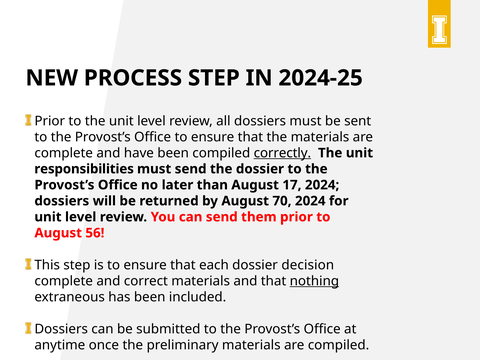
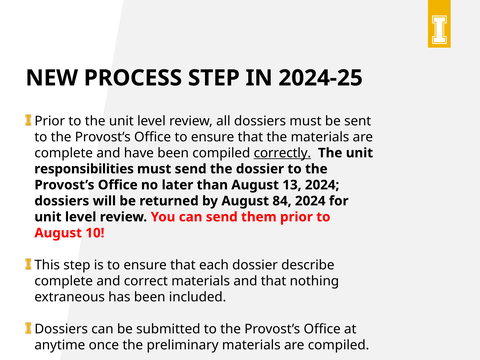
17: 17 -> 13 (292, 185)
70: 70 -> 84 (282, 201)
56: 56 -> 10 (95, 233)
decision: decision -> describe (308, 265)
nothing underline: present -> none (314, 281)
